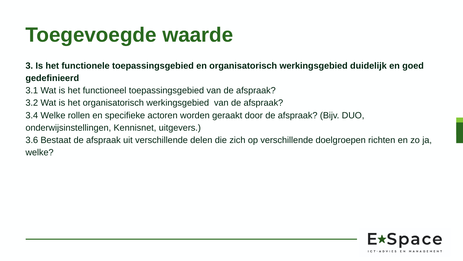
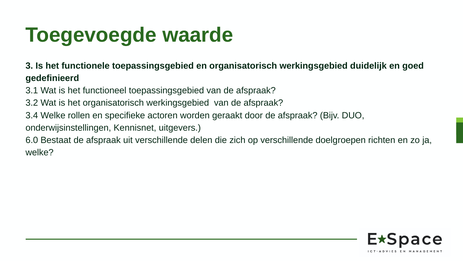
3.6: 3.6 -> 6.0 (32, 140)
